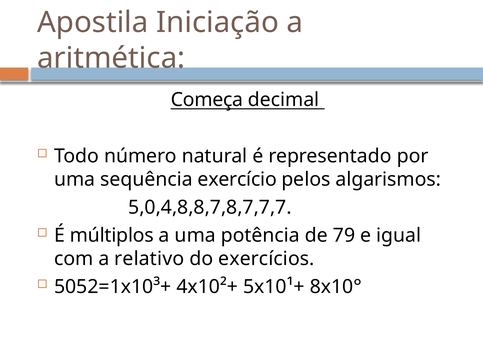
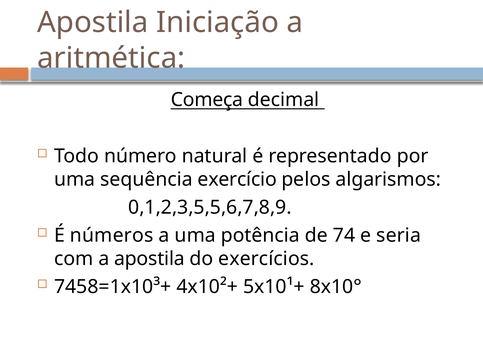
5,0,4,8,8,7,8,7,7,7: 5,0,4,8,8,7,8,7,7,7 -> 0,1,2,3,5,5,6,7,8,9 (210, 207)
múltiplos: múltiplos -> números (112, 235)
79: 79 -> 74 (344, 235)
igual: igual -> seria (399, 235)
a relativo: relativo -> apostila (149, 259)
5052=1x10³+: 5052=1x10³+ -> 7458=1x10³+ (113, 287)
